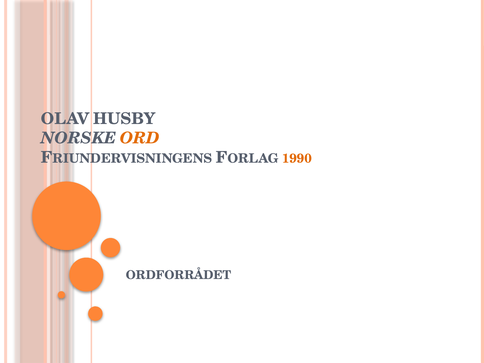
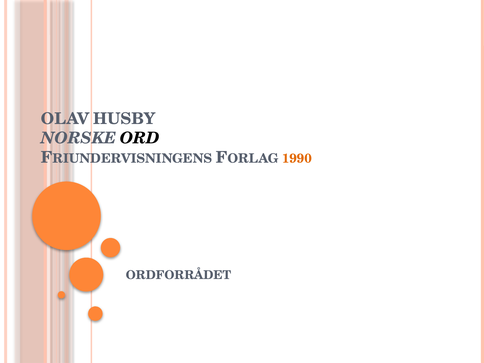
ORD colour: orange -> black (140, 138)
